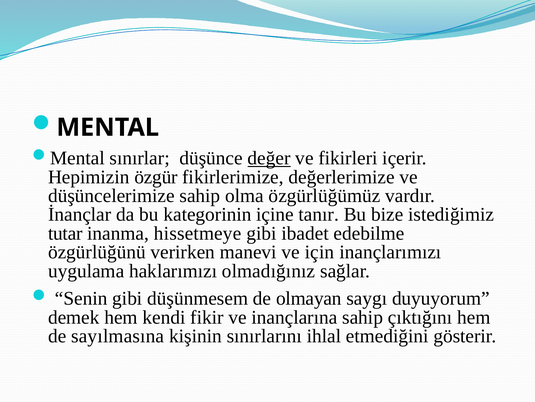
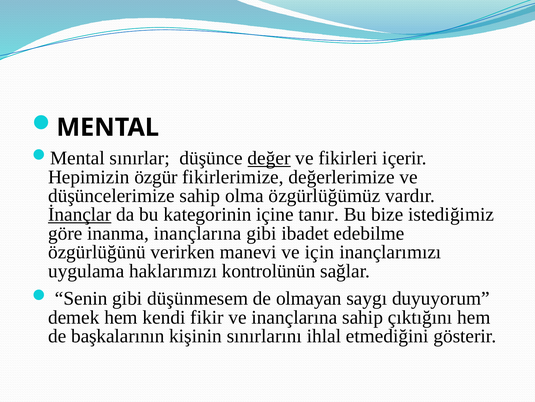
İnançlar underline: none -> present (80, 214)
tutar: tutar -> göre (65, 233)
inanma hissetmeye: hissetmeye -> inançlarına (198, 233)
olmadığınız: olmadığınız -> kontrolünün (269, 270)
sayılmasına: sayılmasına -> başkalarının (118, 336)
